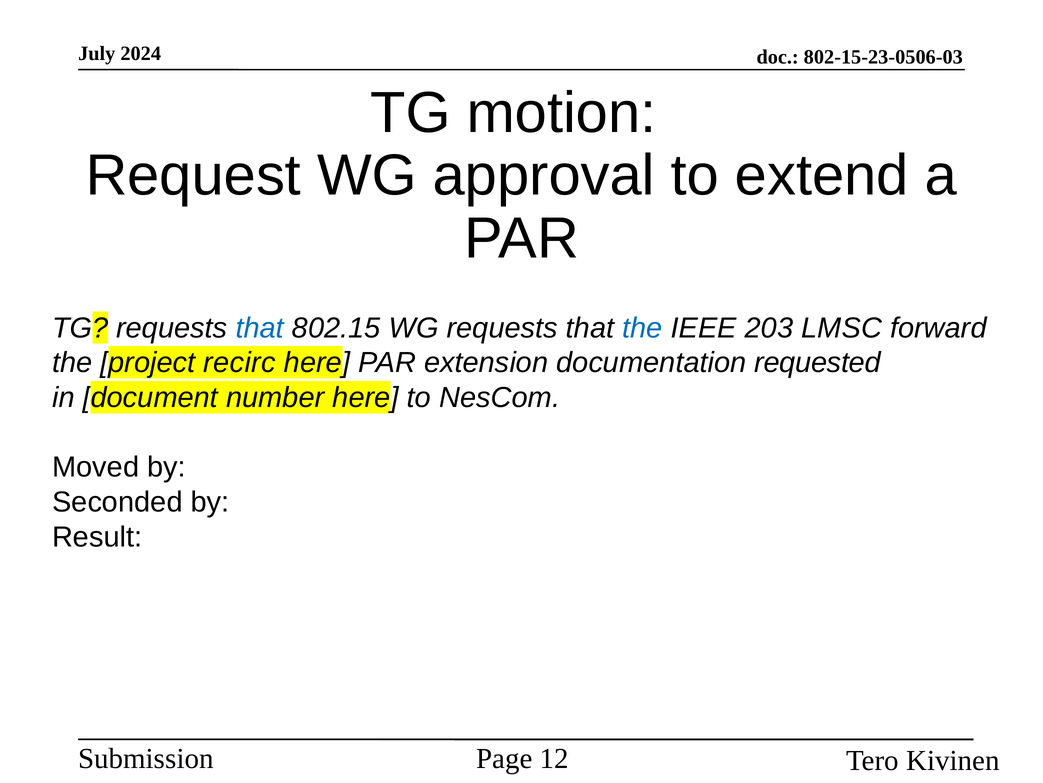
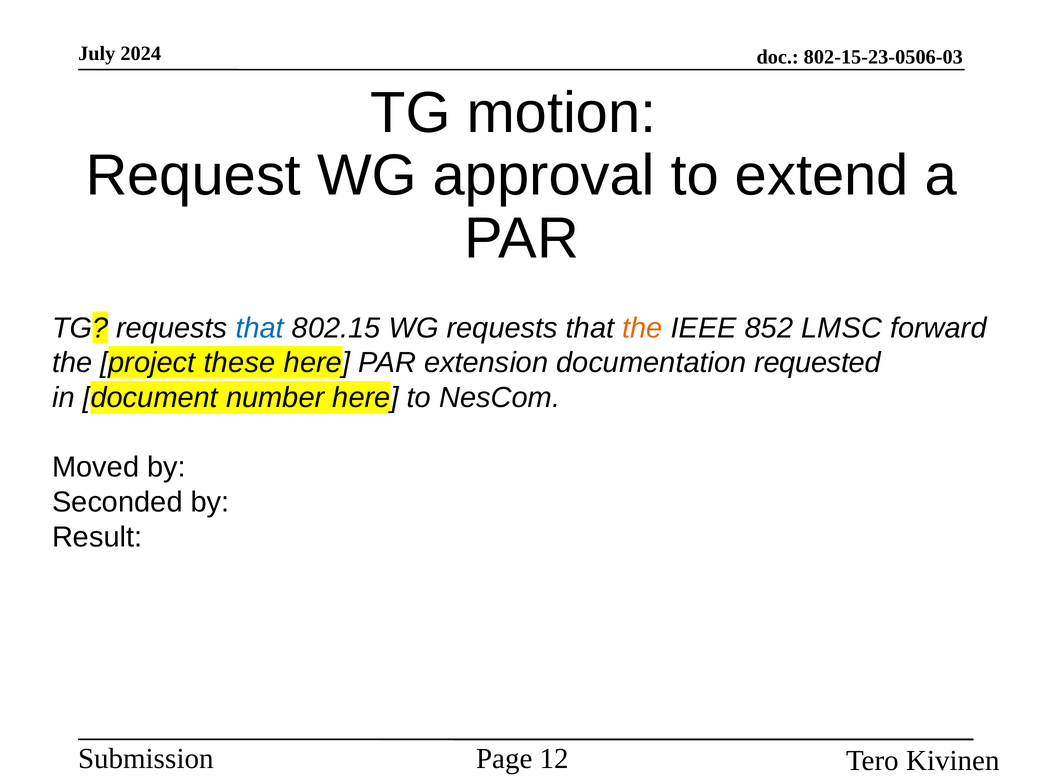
the colour: blue -> orange (642, 328)
203: 203 -> 852 (769, 328)
recirc: recirc -> these (240, 362)
